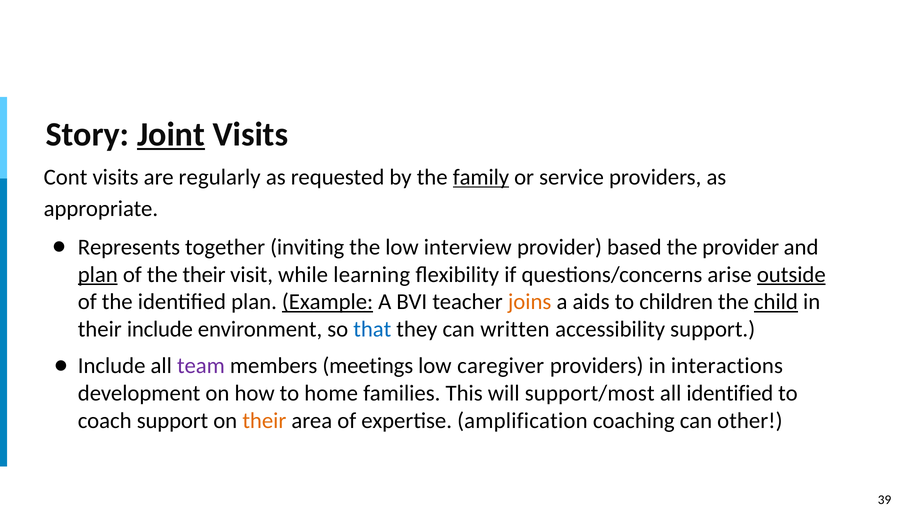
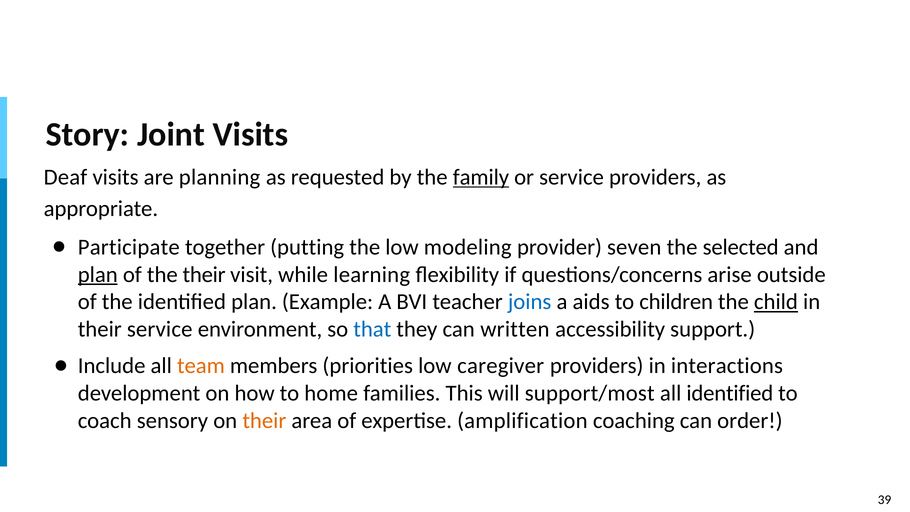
Joint underline: present -> none (171, 134)
Cont: Cont -> Deaf (65, 177)
regularly: regularly -> planning (220, 177)
Represents: Represents -> Participate (129, 247)
inviting: inviting -> putting (307, 247)
interview: interview -> modeling (468, 247)
based: based -> seven (634, 247)
the provider: provider -> selected (741, 247)
outside underline: present -> none (791, 274)
Example underline: present -> none (328, 302)
joins colour: orange -> blue (530, 302)
their include: include -> service (160, 329)
team colour: purple -> orange (201, 366)
meetings: meetings -> priorities (368, 366)
coach support: support -> sensory (172, 420)
other: other -> order (750, 420)
